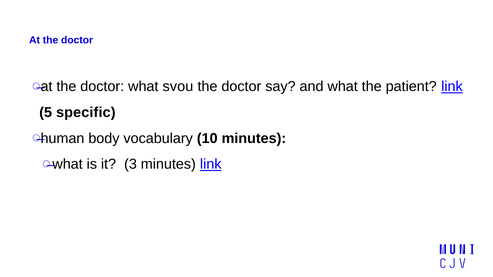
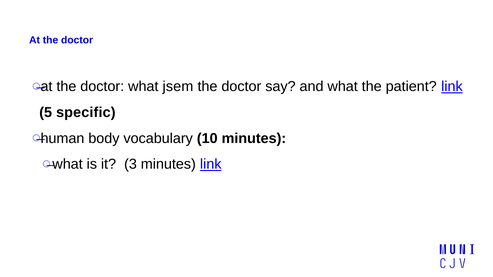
svou: svou -> jsem (178, 87)
